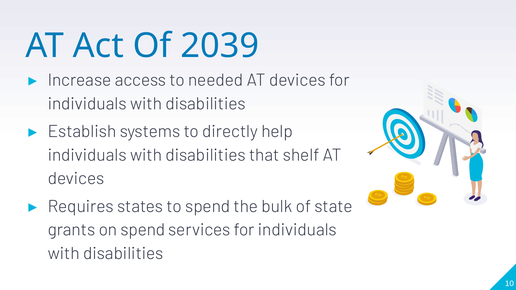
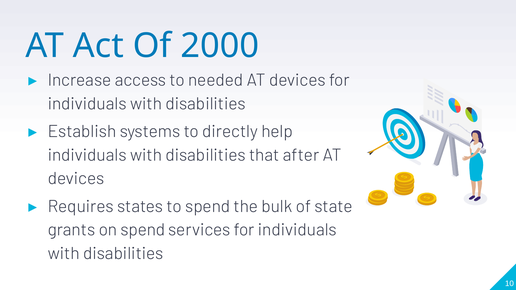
2039: 2039 -> 2000 (220, 46)
shelf: shelf -> after (301, 155)
